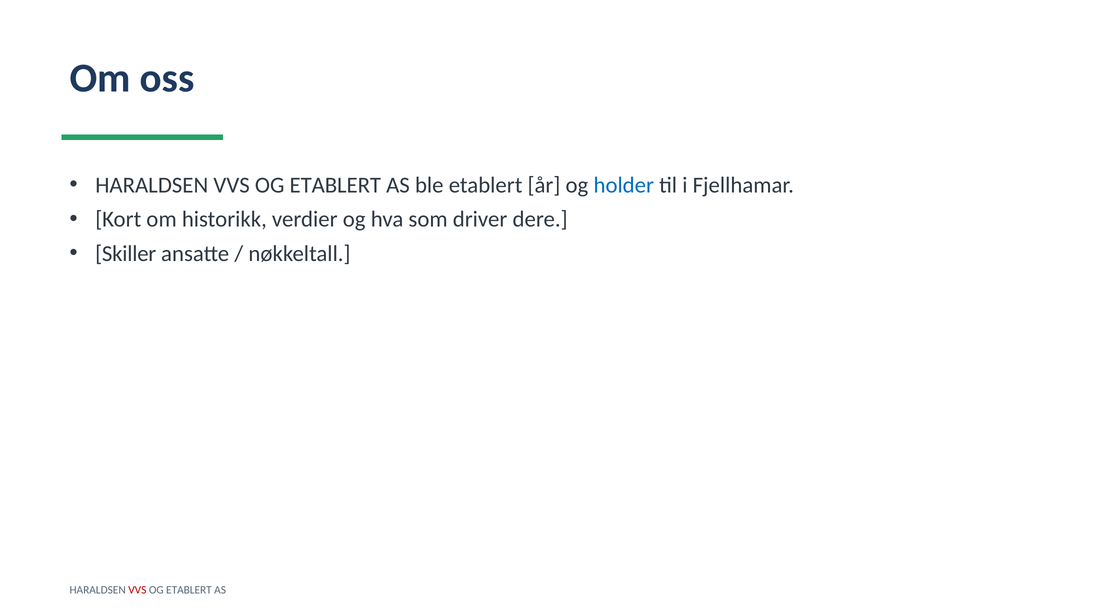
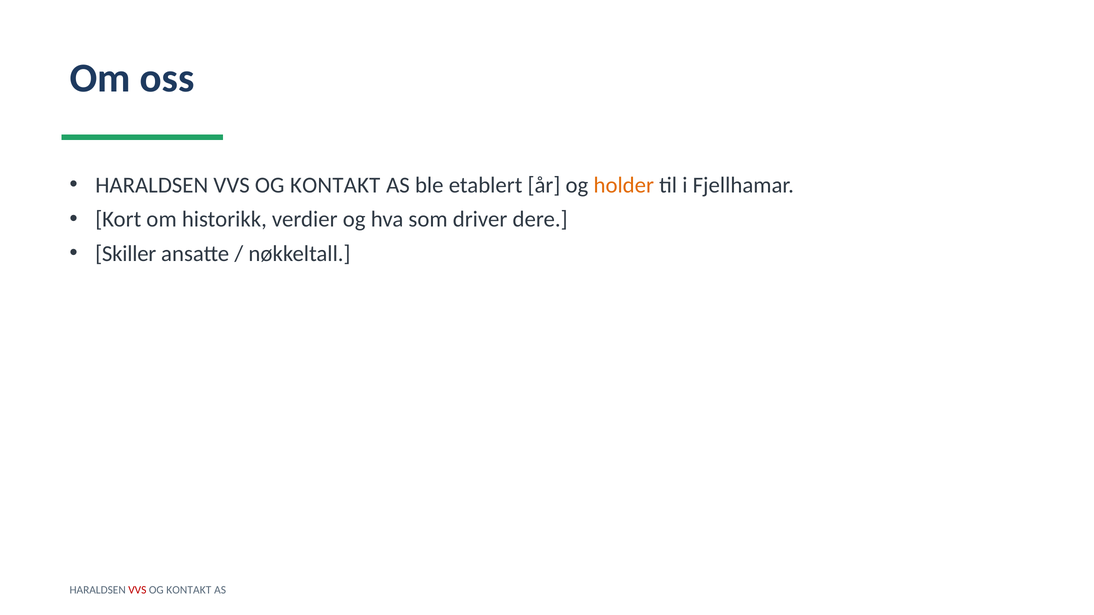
ETABLERT: ETABLERT -> KONTAKT (335, 185)
holder colour: blue -> orange (624, 185)
ETABLERT: ETABLERT -> KONTAKT (189, 590)
